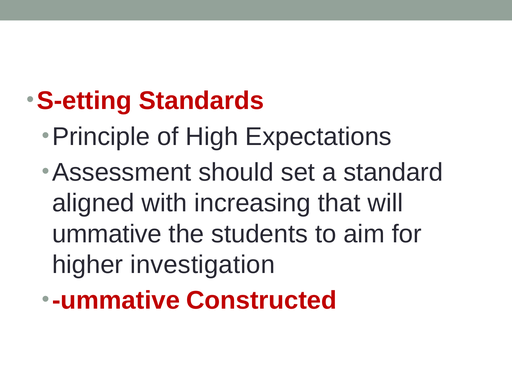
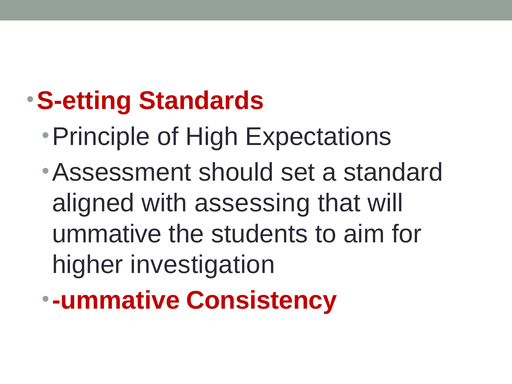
increasing: increasing -> assessing (252, 203)
Constructed: Constructed -> Consistency (261, 300)
